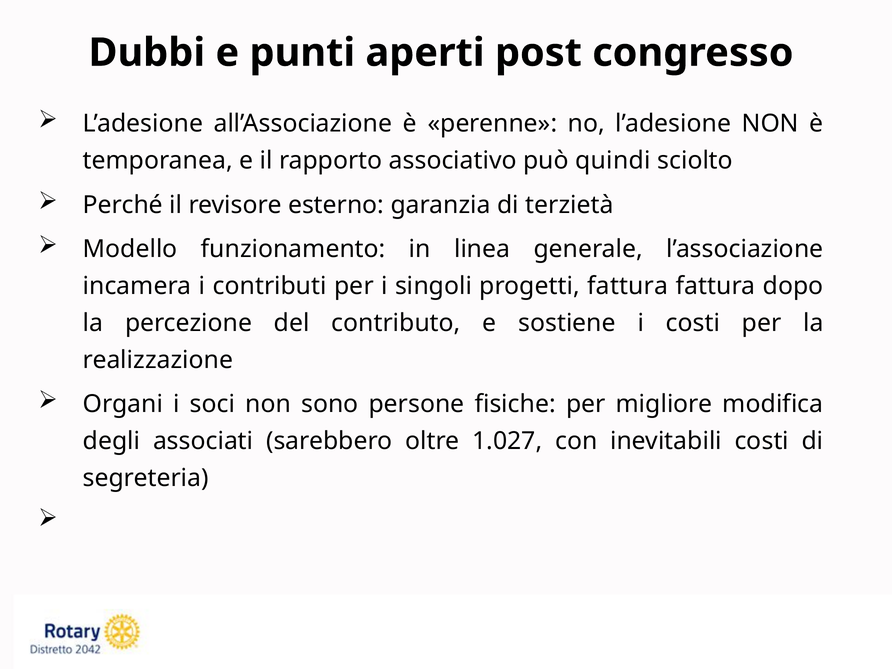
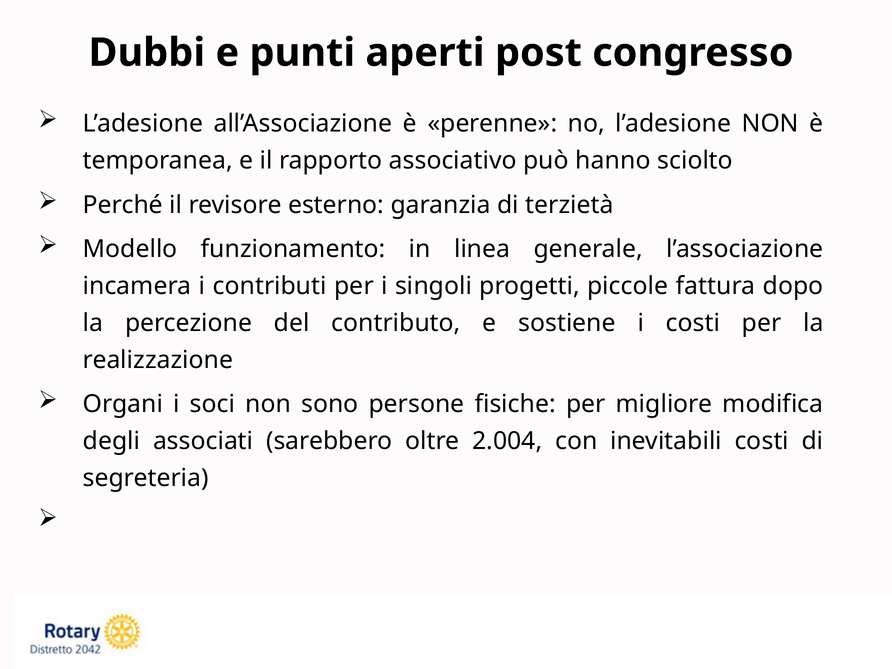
quindi: quindi -> hanno (613, 161)
progetti fattura: fattura -> piccole (628, 286)
1.027: 1.027 -> 2.004 (507, 441)
